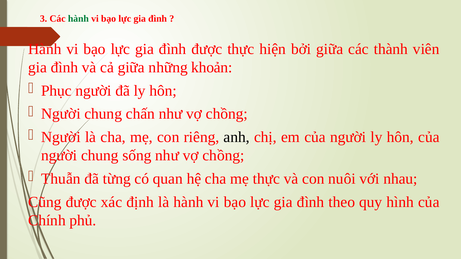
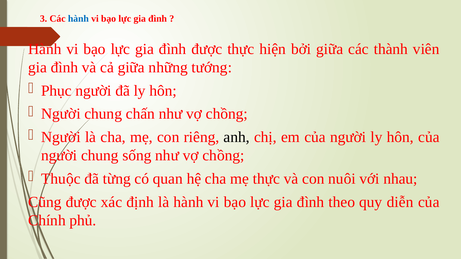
hành colour: green -> blue (78, 19)
khoản: khoản -> tướng (212, 68)
Thuẫn: Thuẫn -> Thuộc (61, 179)
hình: hình -> diễn (400, 202)
